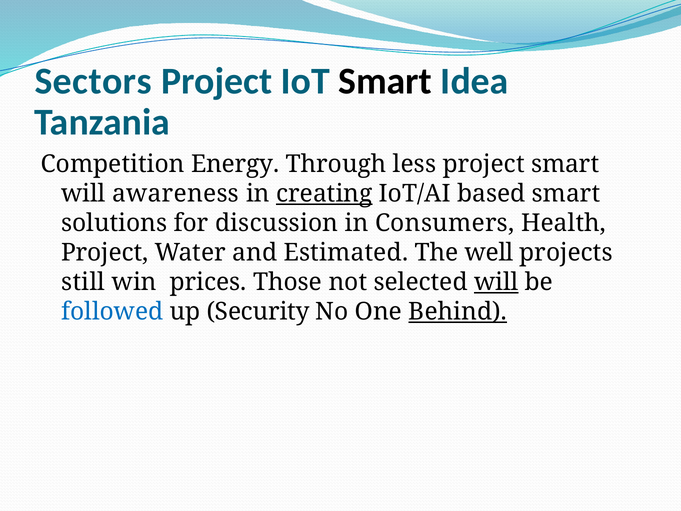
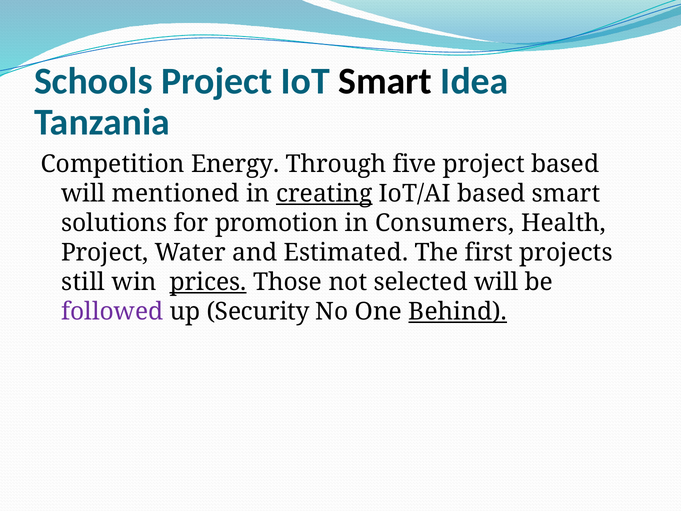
Sectors: Sectors -> Schools (93, 81)
less: less -> five (415, 164)
project smart: smart -> based (565, 164)
awareness: awareness -> mentioned (176, 193)
discussion: discussion -> promotion (277, 223)
well: well -> first (489, 252)
prices underline: none -> present (208, 282)
will underline: present -> none (496, 282)
followed colour: blue -> purple (112, 311)
